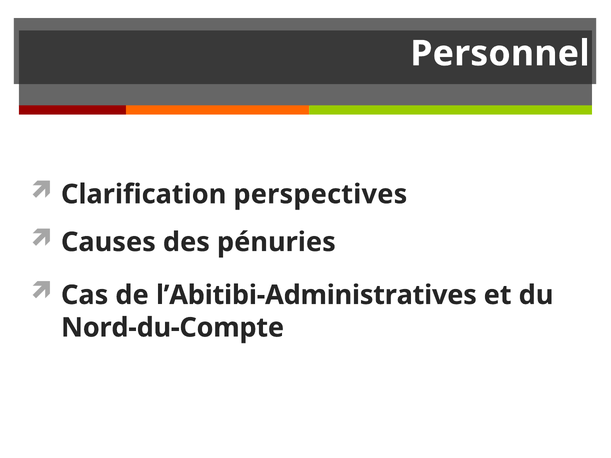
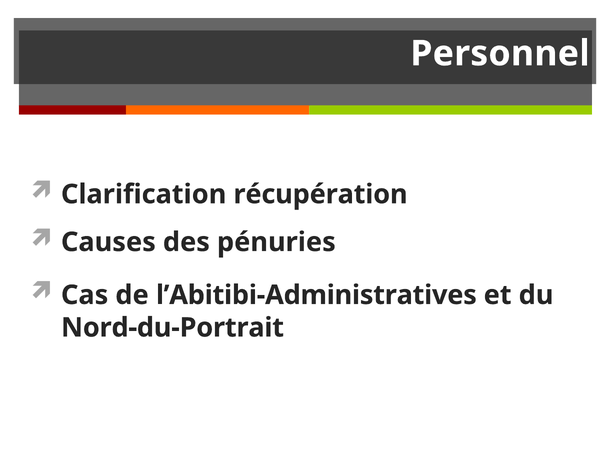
perspectives: perspectives -> récupération (321, 194)
Nord-du-Compte: Nord-du-Compte -> Nord-du-Portrait (173, 328)
